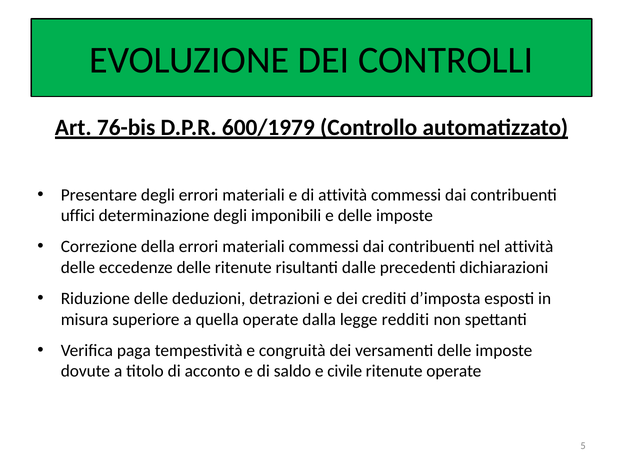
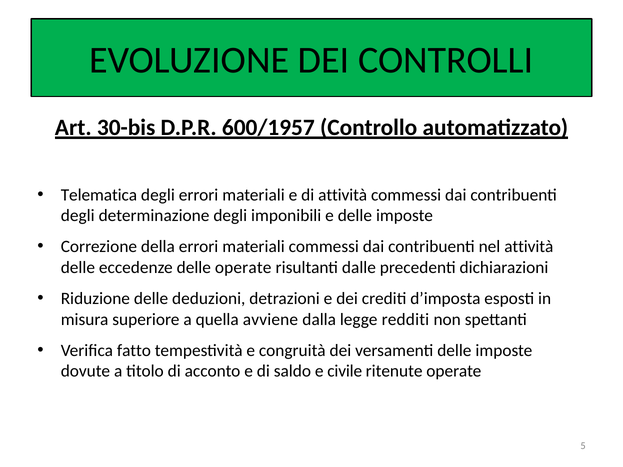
76-bis: 76-bis -> 30-bis (126, 128)
600/1979: 600/1979 -> 600/1957 (268, 128)
Presentare: Presentare -> Telematica (99, 195)
uffici: uffici -> degli (78, 216)
delle ritenute: ritenute -> operate (243, 268)
quella operate: operate -> avviene (270, 320)
paga: paga -> fatto (134, 351)
